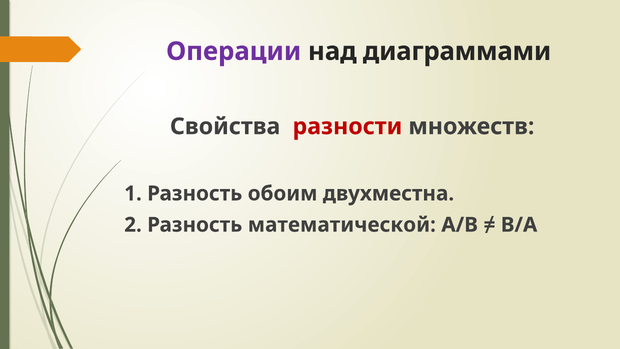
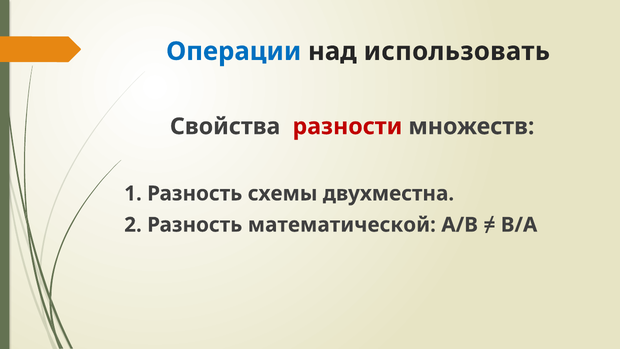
Операции colour: purple -> blue (234, 51)
диаграммами: диаграммами -> использовать (457, 51)
обоим: обоим -> схемы (283, 193)
